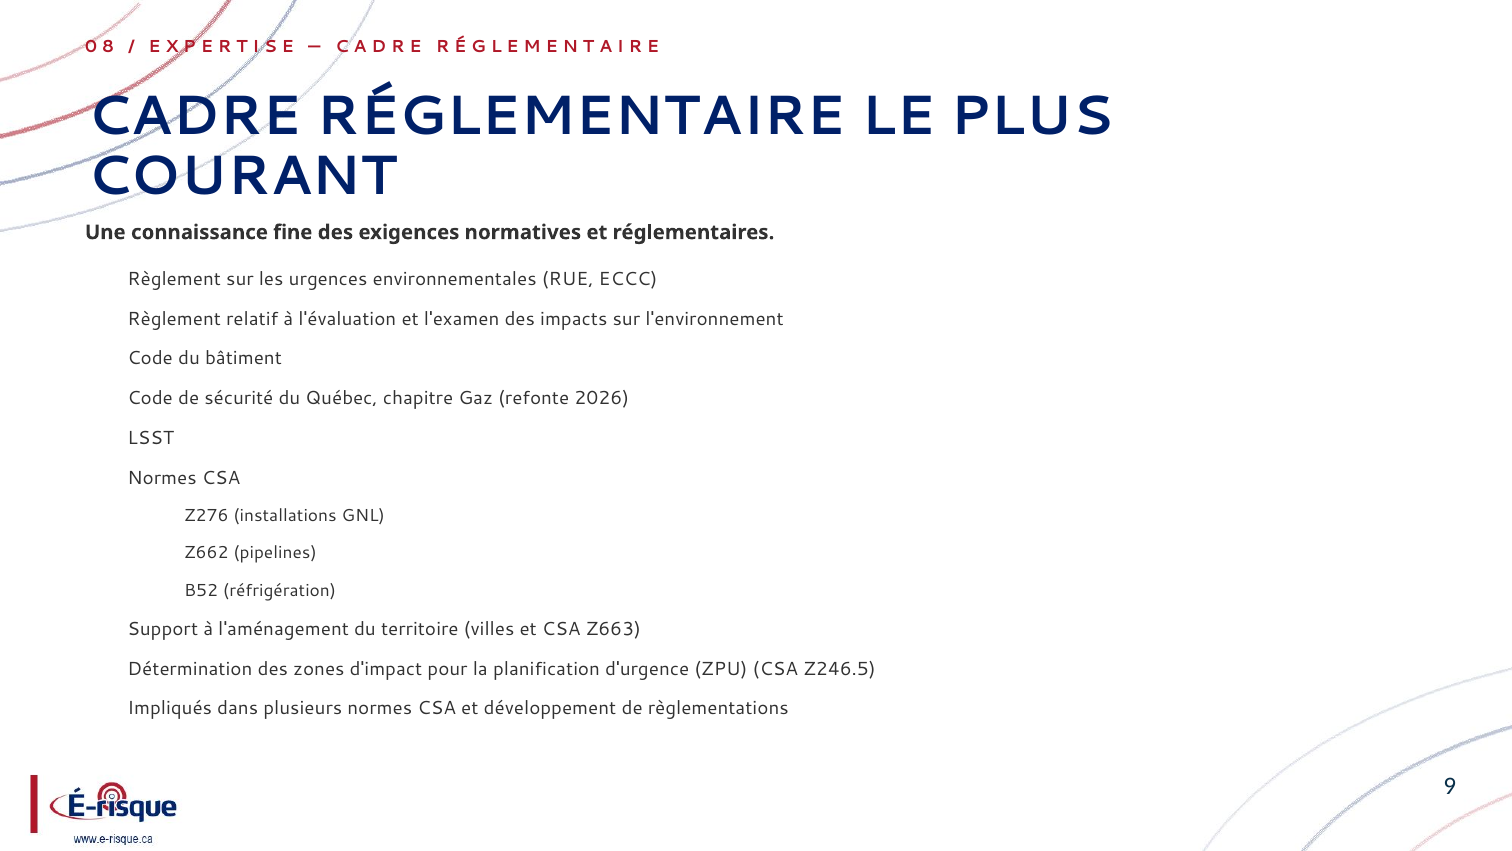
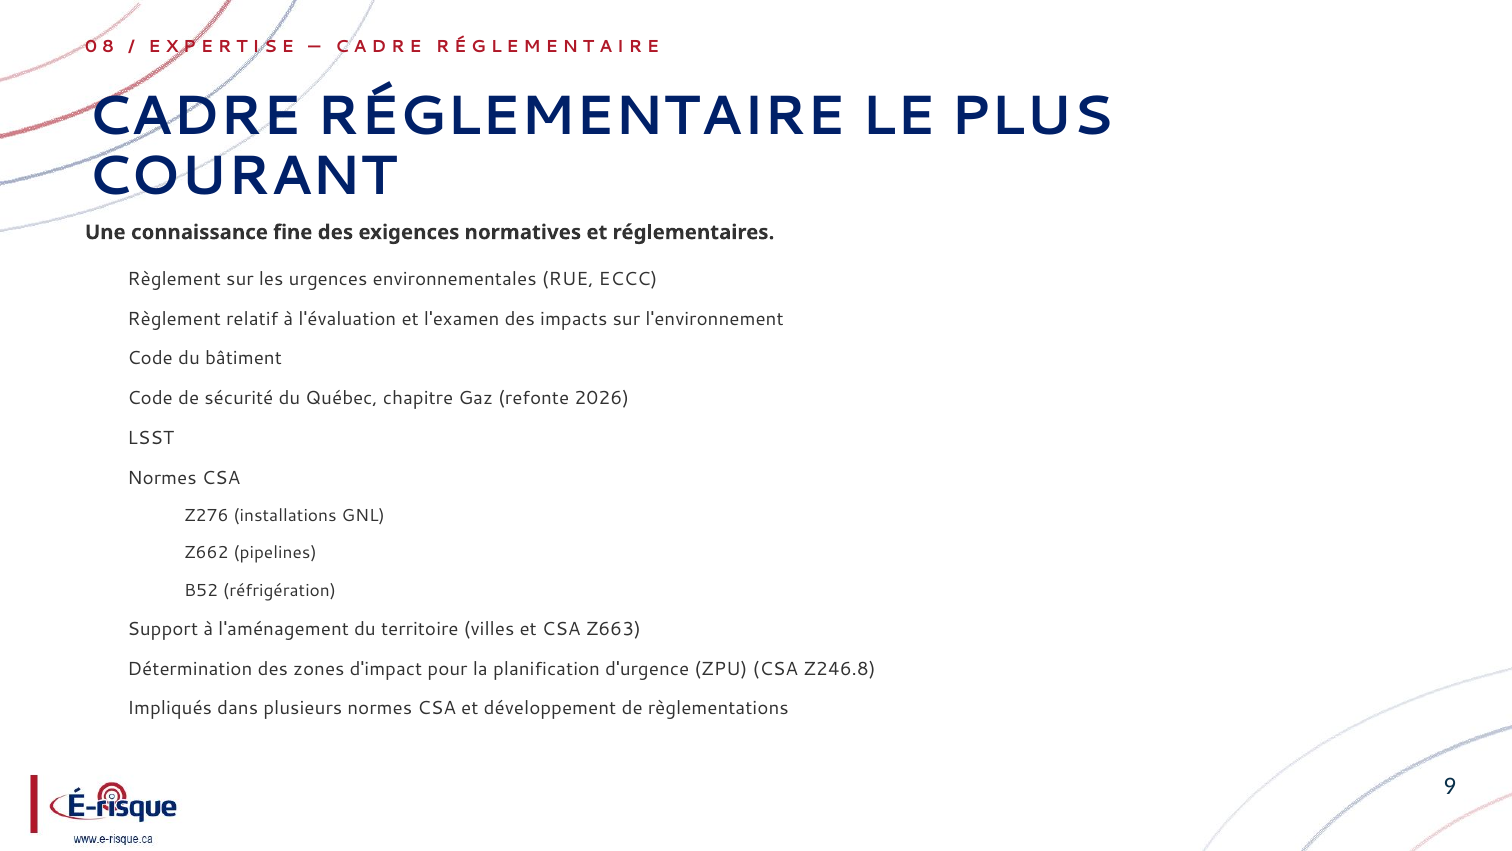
Z246.5: Z246.5 -> Z246.8 (840, 668)
